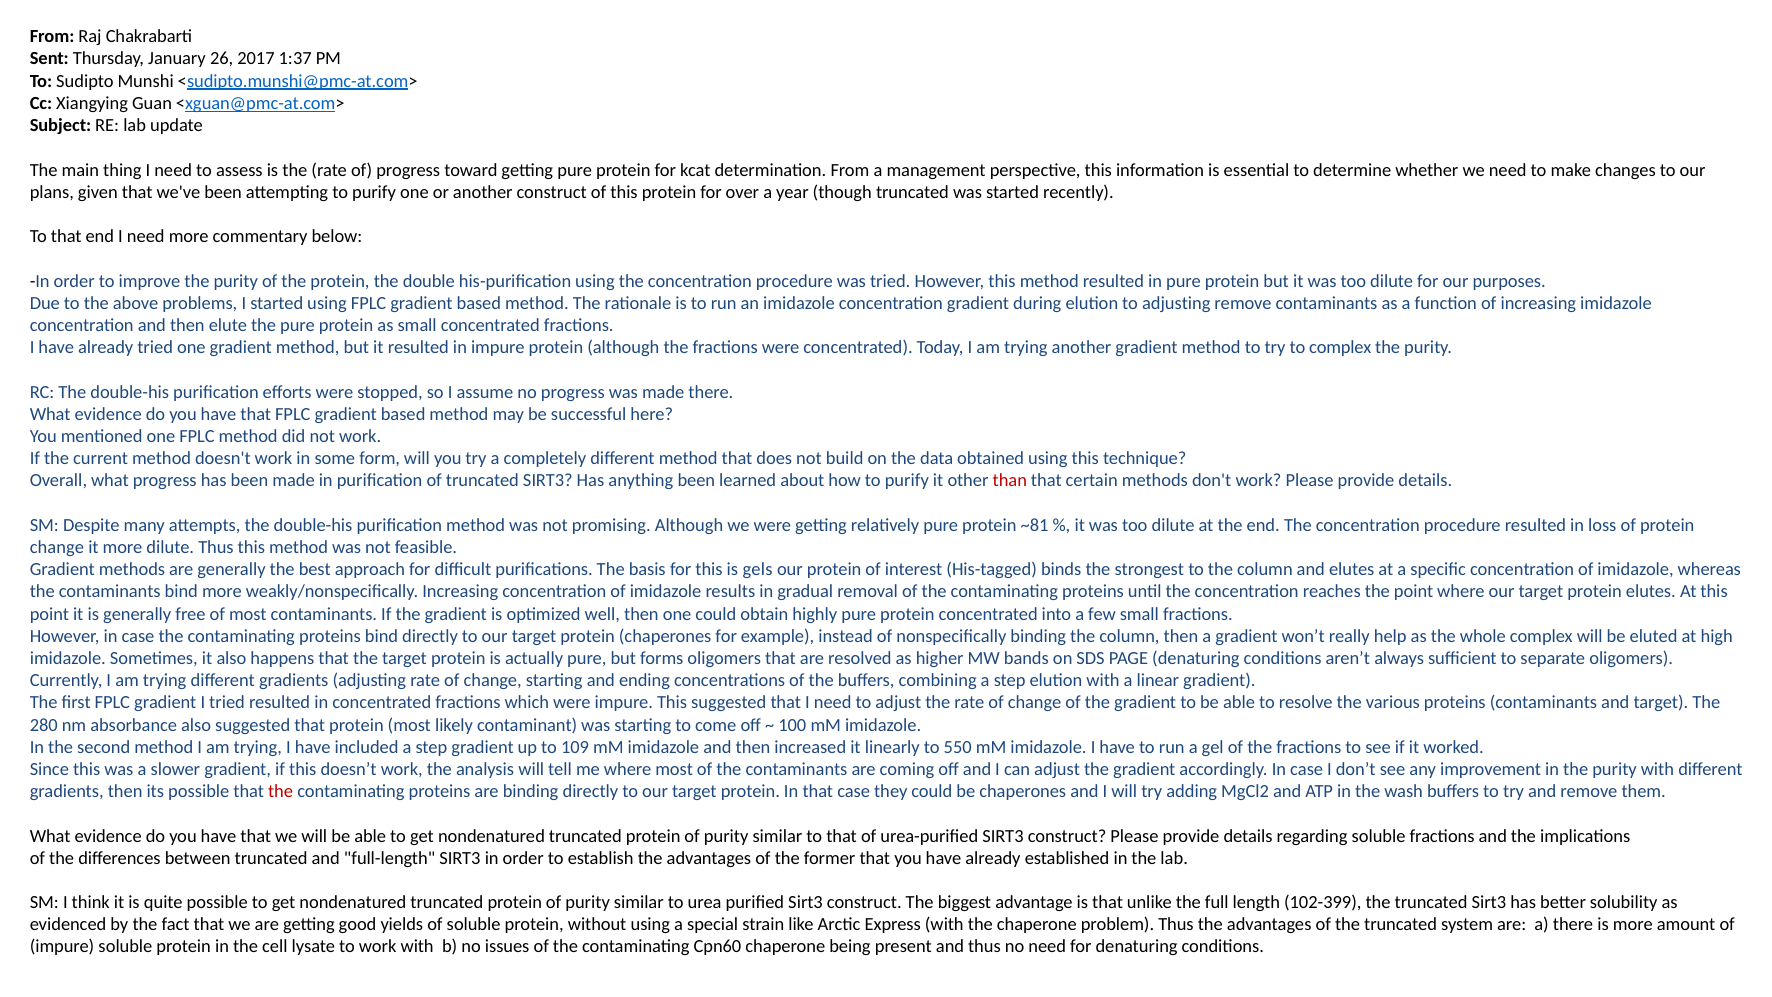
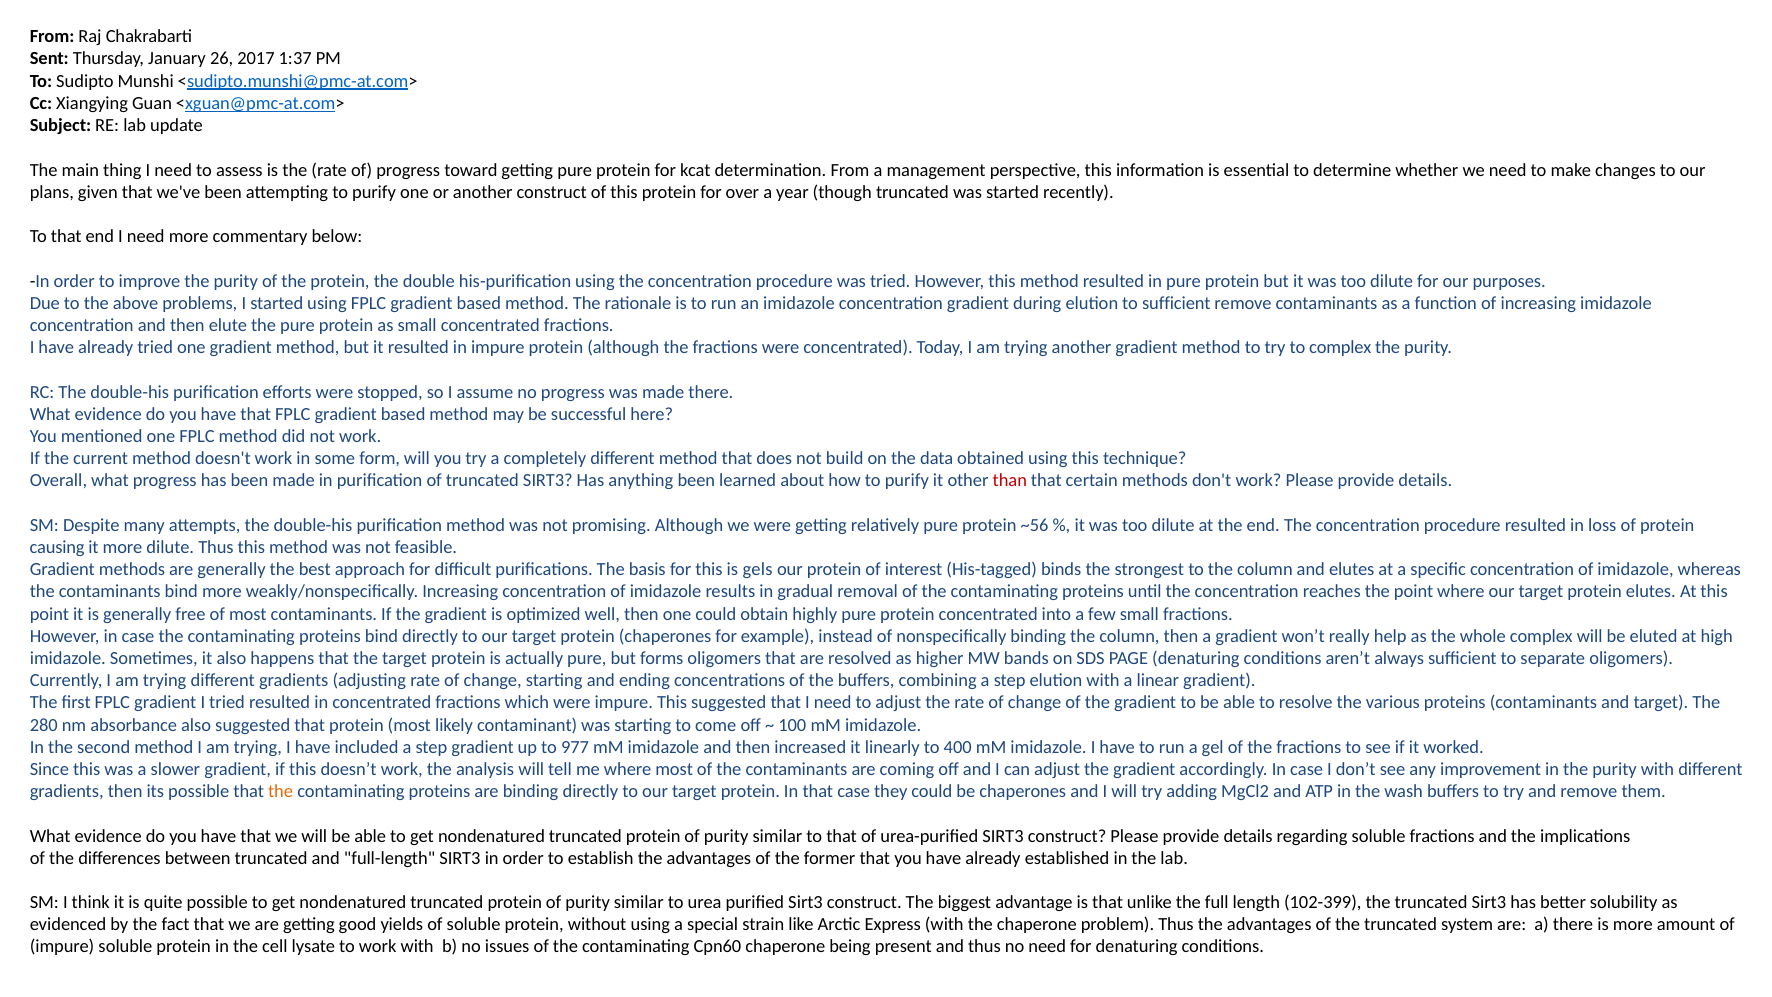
to adjusting: adjusting -> sufficient (1176, 303)
~81: ~81 -> ~56 (1035, 525)
change: change -> causing (57, 547)
109: 109 -> 977 (575, 747)
550: 550 -> 400 (958, 747)
the colour: red -> orange (281, 791)
